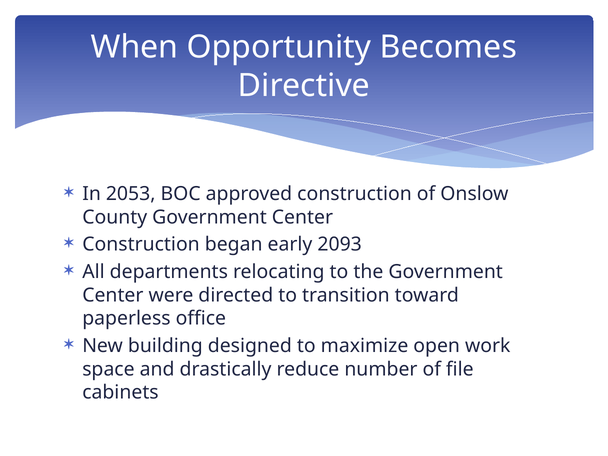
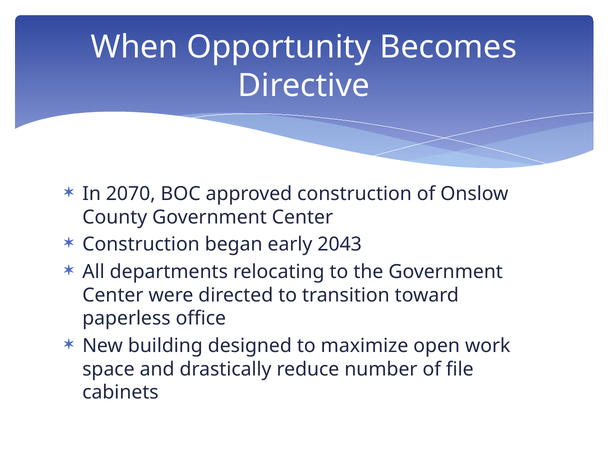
2053: 2053 -> 2070 (131, 194)
2093: 2093 -> 2043 (340, 245)
